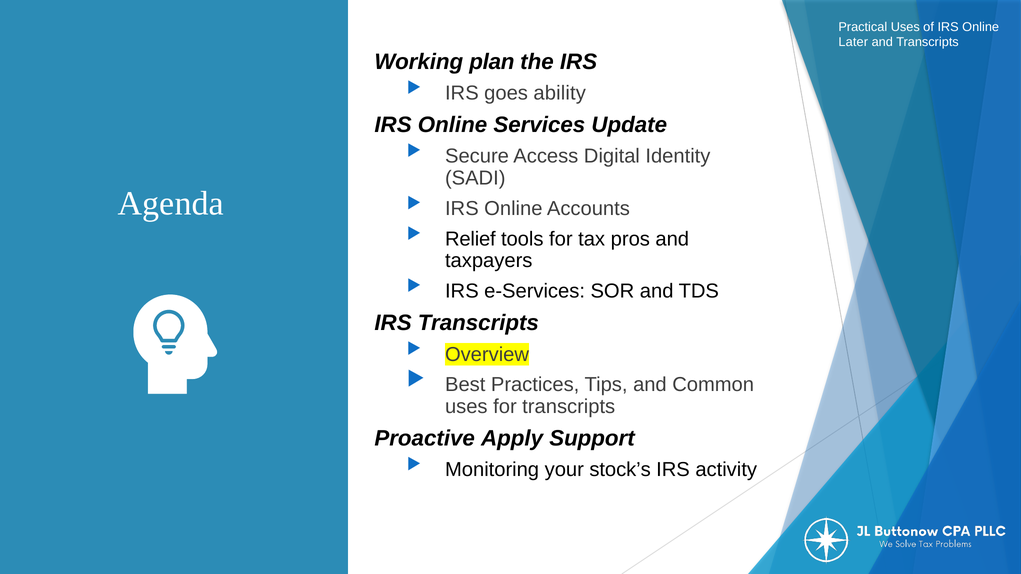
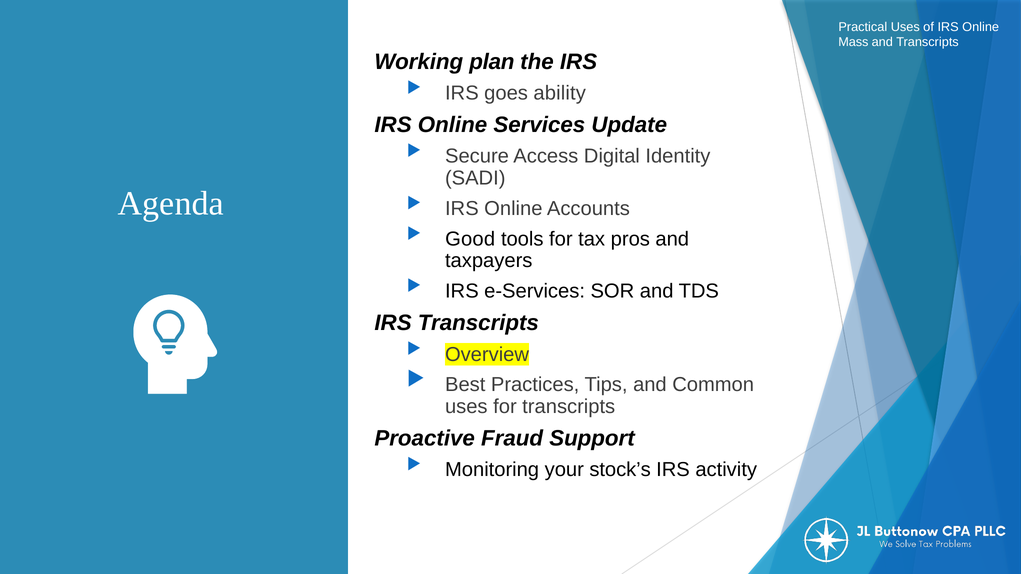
Later: Later -> Mass (853, 42)
Relief: Relief -> Good (470, 239)
Apply: Apply -> Fraud (512, 439)
